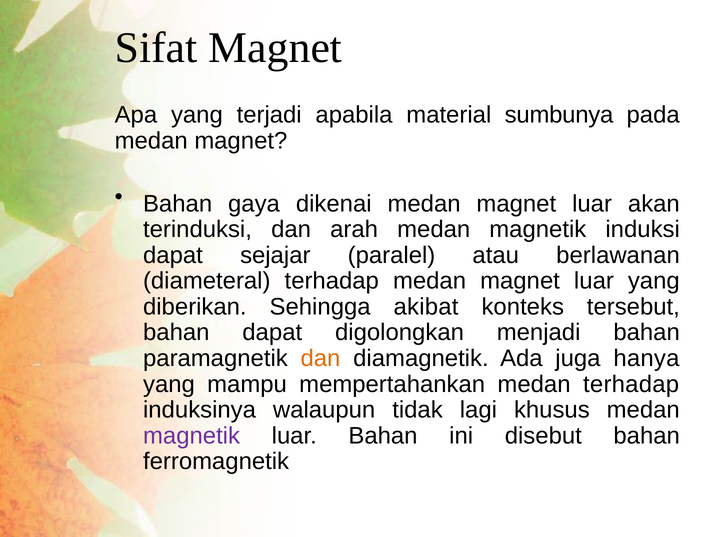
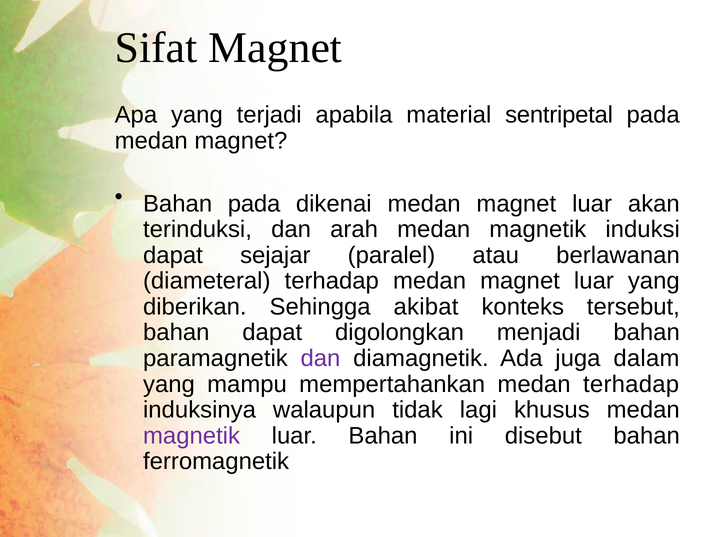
sumbunya: sumbunya -> sentripetal (559, 115)
Bahan gaya: gaya -> pada (254, 204)
dan colour: orange -> purple (320, 359)
hanya: hanya -> dalam (646, 359)
